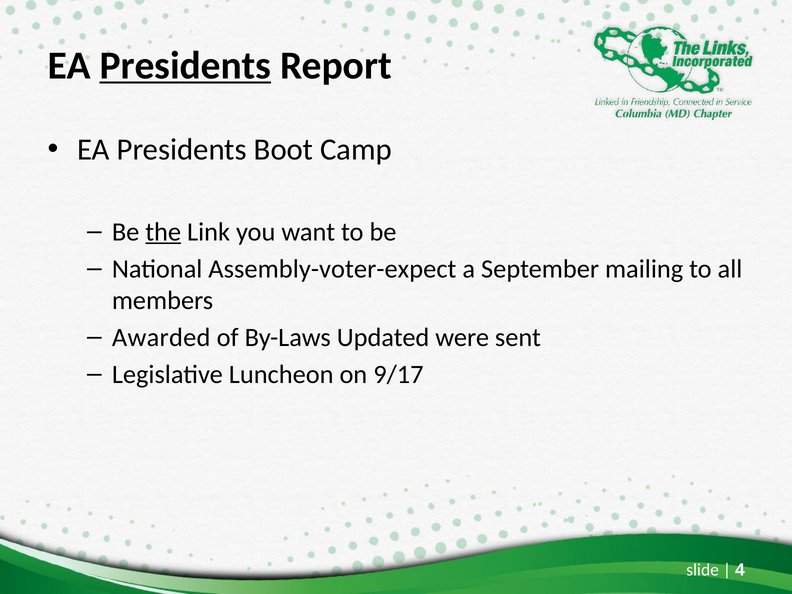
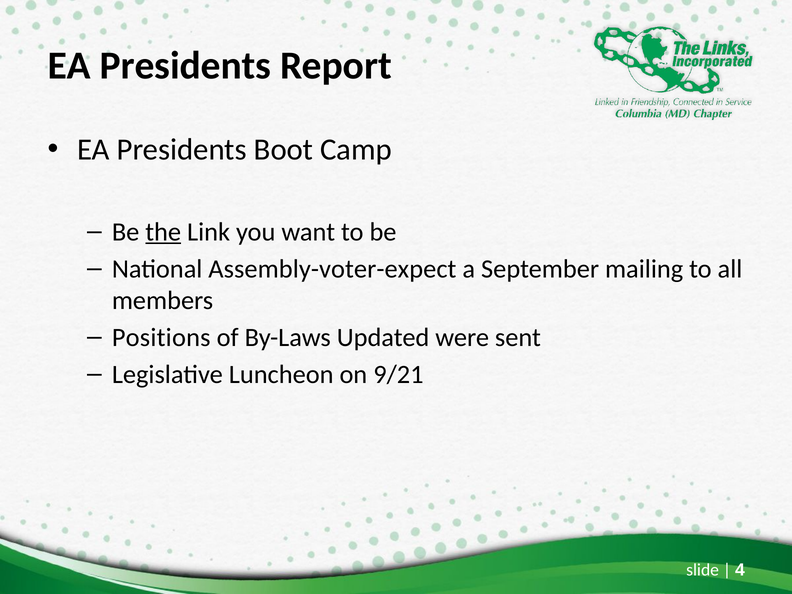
Presidents underline: present -> none (185, 65)
Awarded: Awarded -> Positions (161, 338)
9/17: 9/17 -> 9/21 (398, 374)
